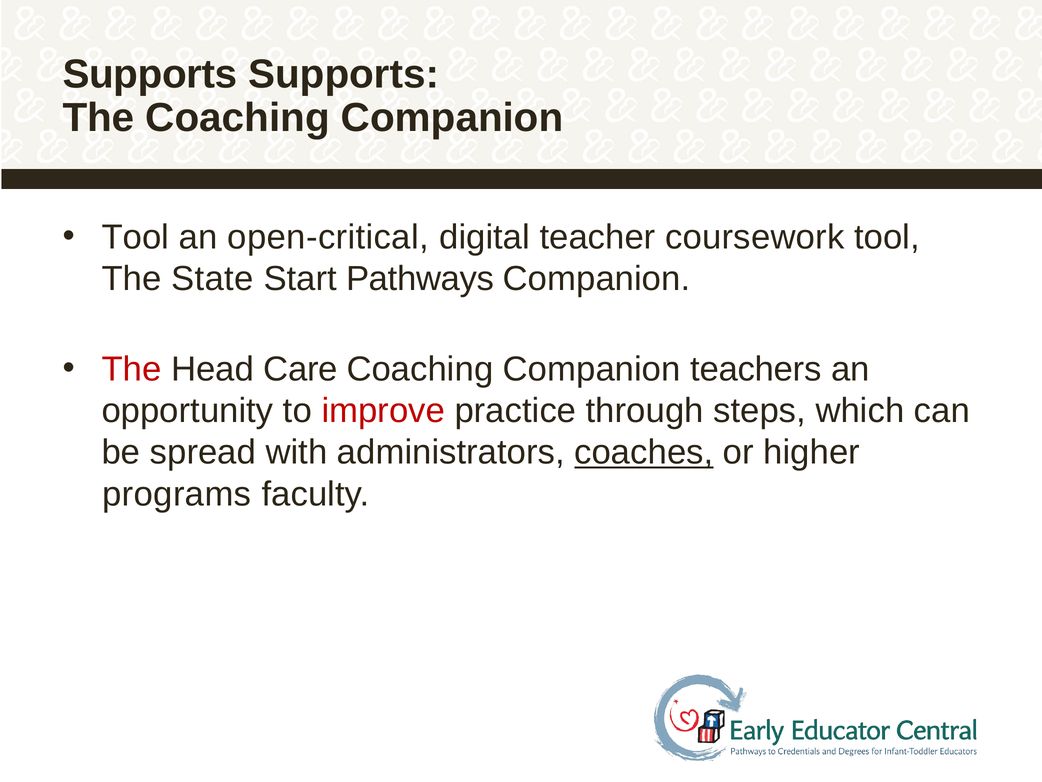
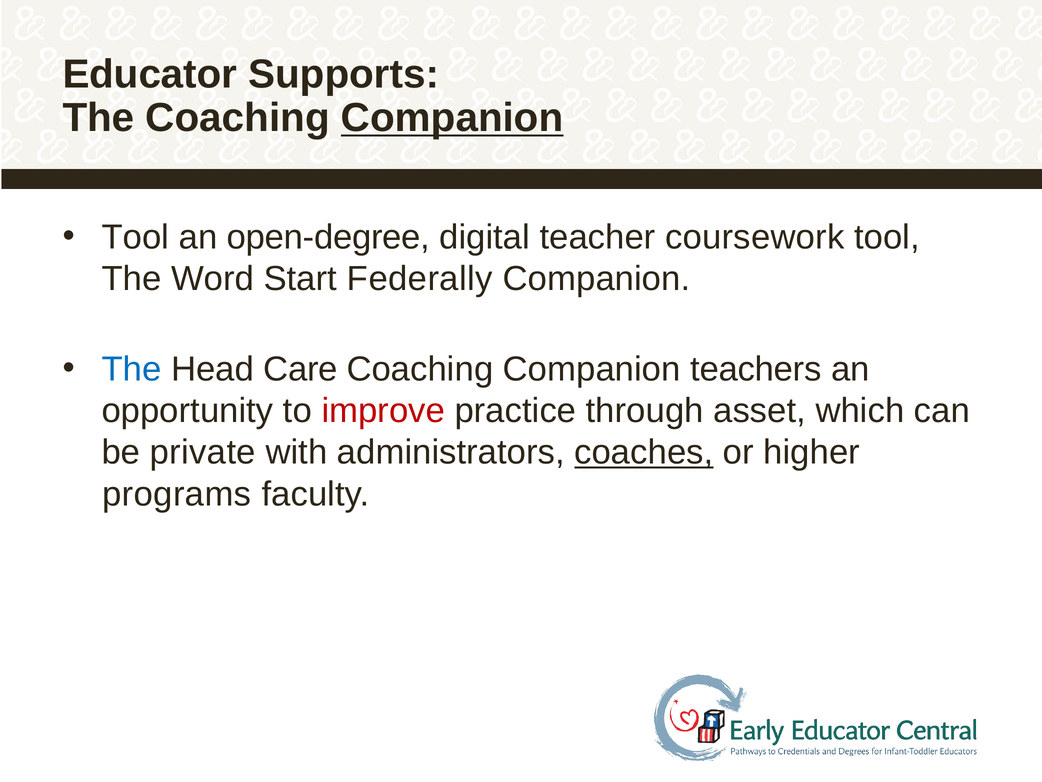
Supports: Supports -> Educator (150, 74)
Companion underline: none -> present (452, 118)
open-critical: open-critical -> open-degree (328, 237)
State: State -> Word (213, 279)
Pathways: Pathways -> Federally (420, 279)
The colour: red -> blue (132, 369)
steps: steps -> asset (760, 411)
spread: spread -> private (203, 452)
